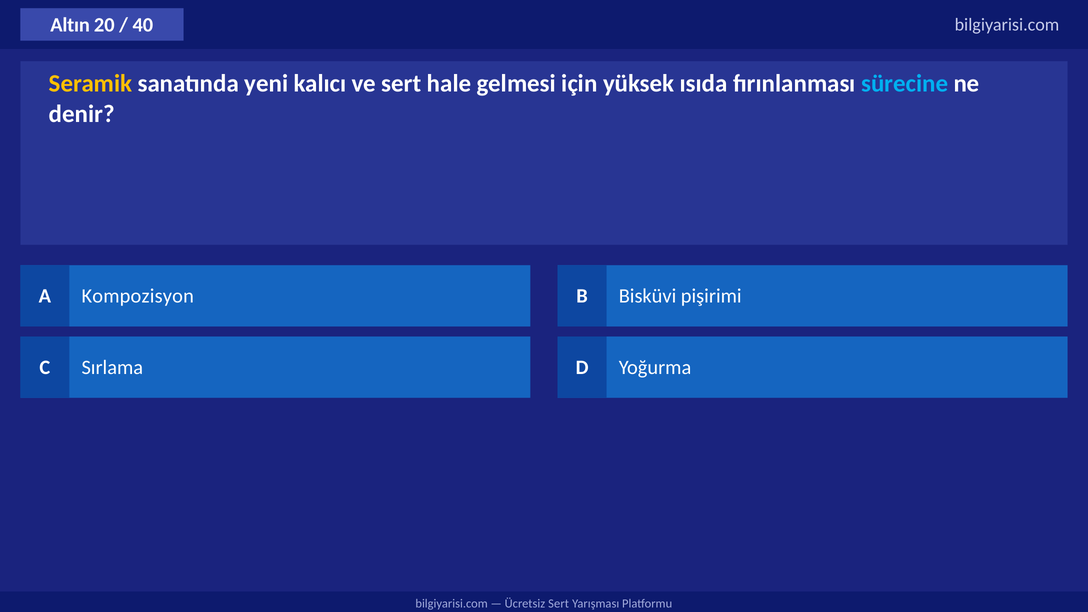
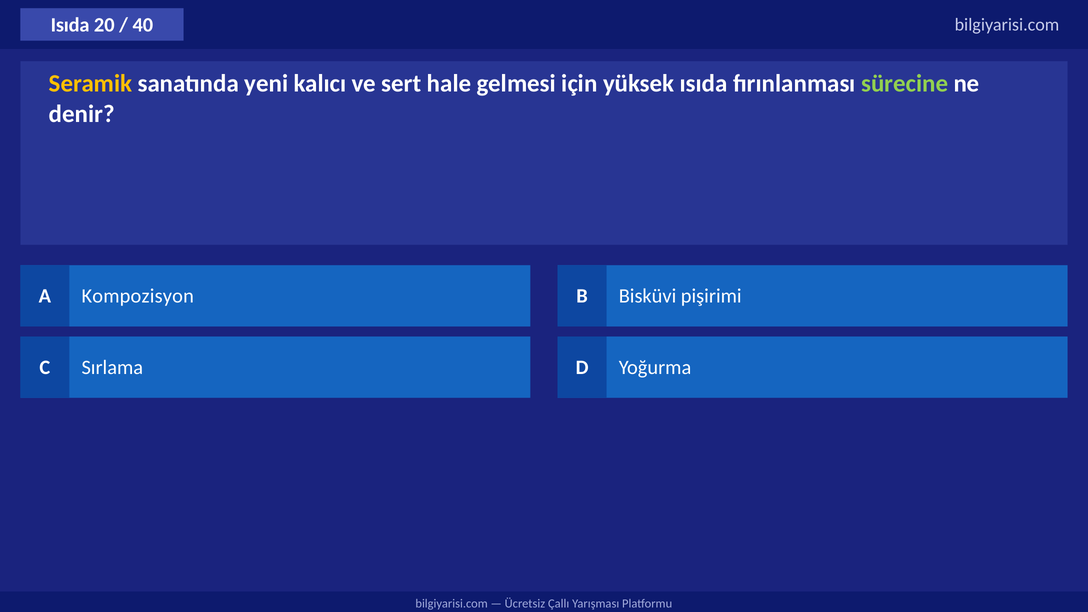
Altın: Altın -> Isıda (70, 25)
sürecine colour: light blue -> light green (905, 84)
Ücretsiz Sert: Sert -> Çallı (559, 604)
